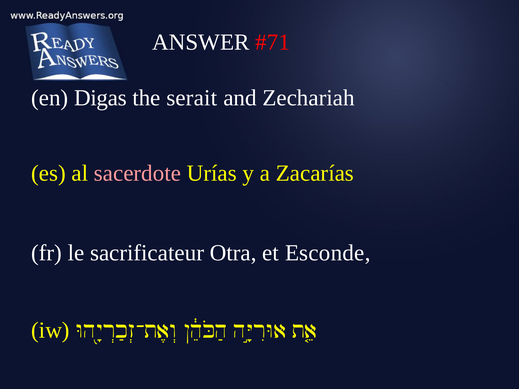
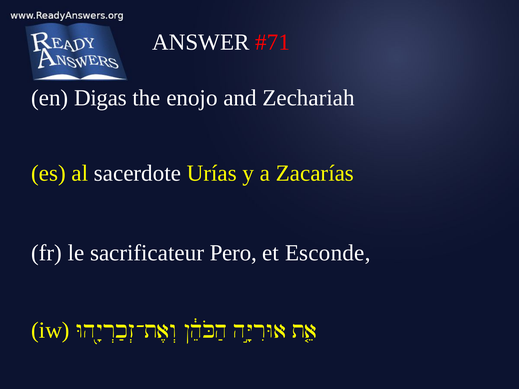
serait: serait -> enojo (192, 98)
sacerdote colour: pink -> white (137, 173)
Otra: Otra -> Pero (233, 253)
